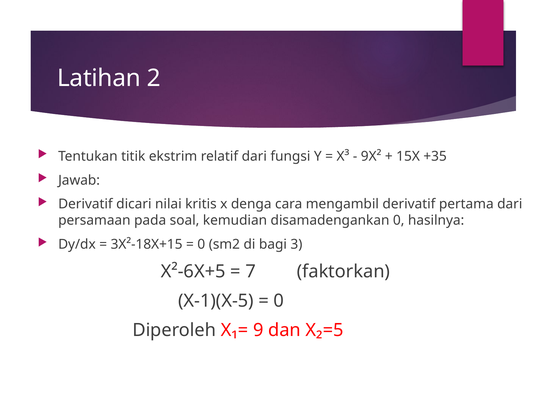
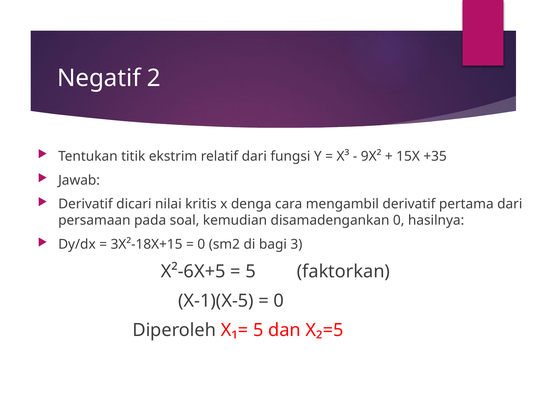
Latihan: Latihan -> Negatif (99, 78)
7: 7 -> 5 (251, 272)
X₁= 9: 9 -> 5 (258, 331)
